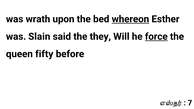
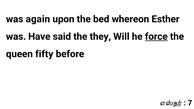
wrath: wrath -> again (38, 19)
whereon underline: present -> none (130, 19)
Slain: Slain -> Have (39, 37)
